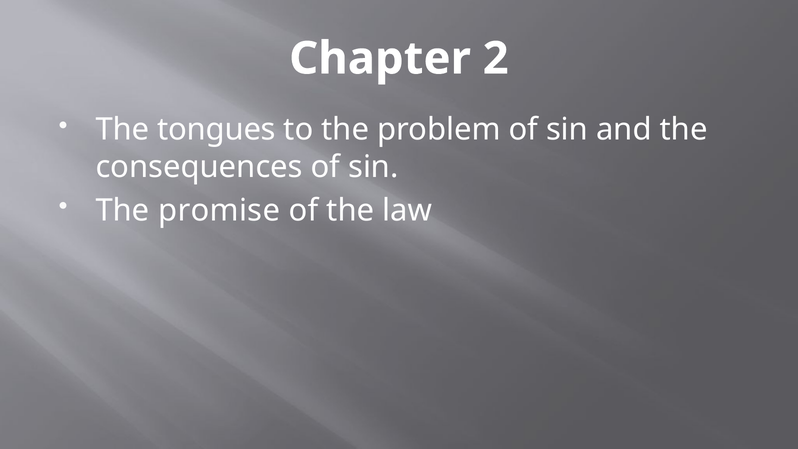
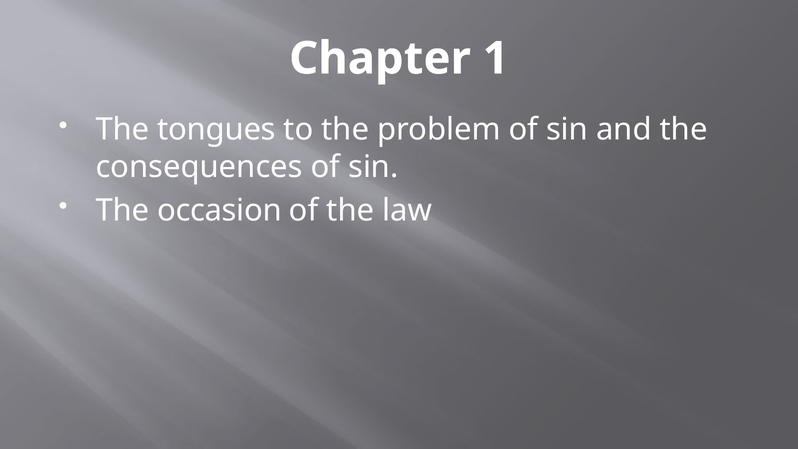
2: 2 -> 1 (496, 59)
promise: promise -> occasion (219, 210)
